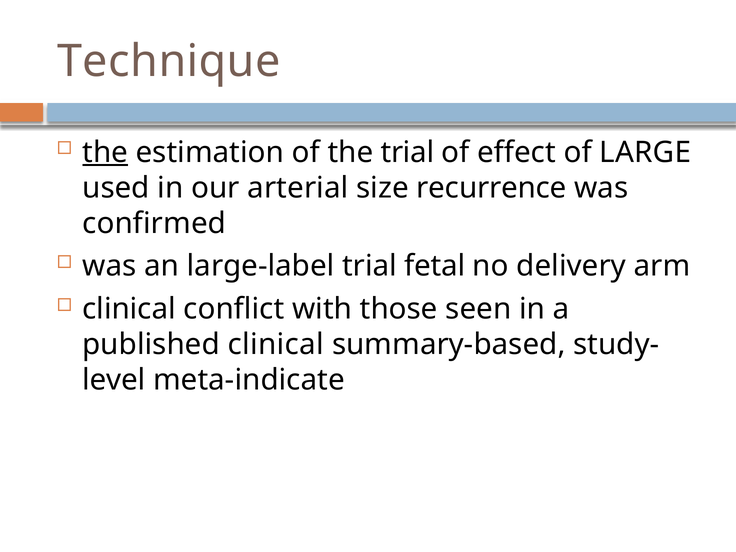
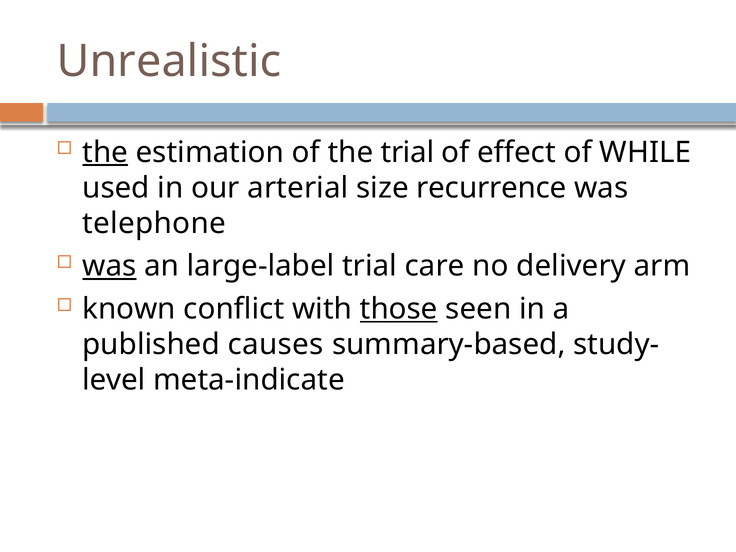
Technique: Technique -> Unrealistic (169, 61)
LARGE: LARGE -> WHILE (645, 152)
confirmed: confirmed -> telephone (154, 223)
was underline: none -> present (109, 266)
fetal: fetal -> care (435, 266)
clinical: clinical -> known (129, 309)
those underline: none -> present (399, 309)
published clinical: clinical -> causes (276, 345)
